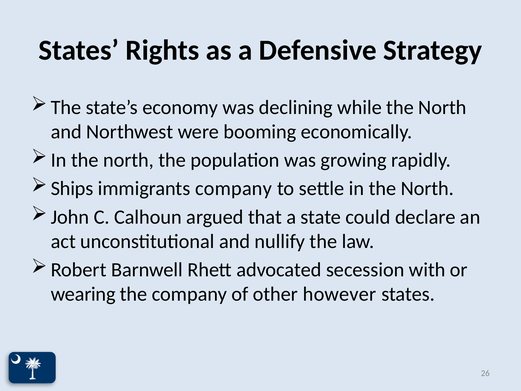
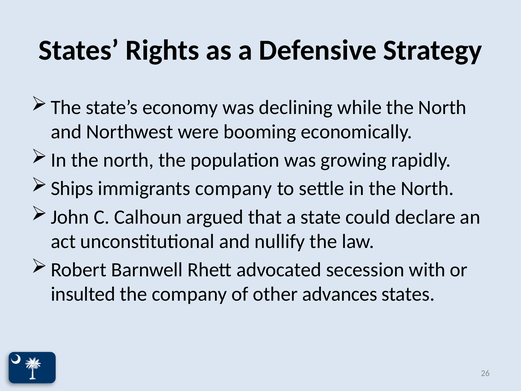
wearing: wearing -> insulted (83, 294)
however: however -> advances (340, 294)
